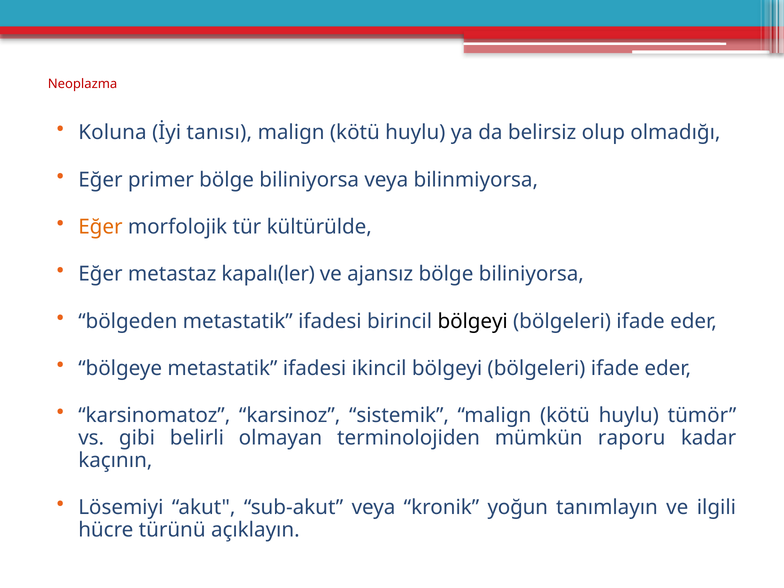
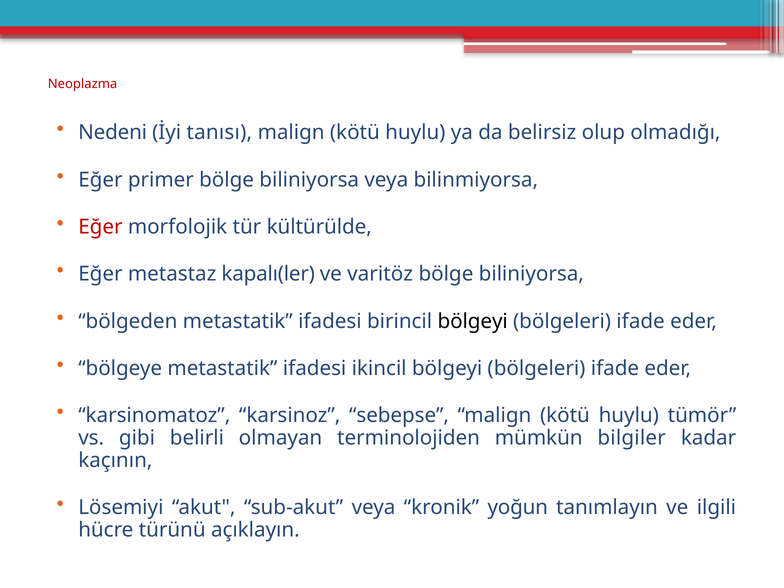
Koluna: Koluna -> Nedeni (113, 133)
Eğer colour: orange -> red (100, 227)
ajansız: ajansız -> varitöz (380, 274)
sistemik: sistemik -> sebepse (399, 416)
raporu: raporu -> bilgiler (632, 438)
